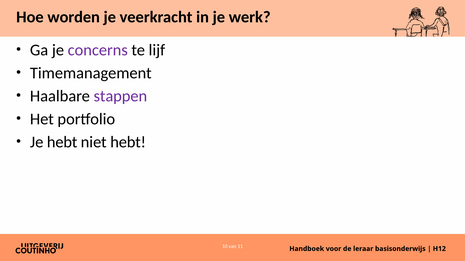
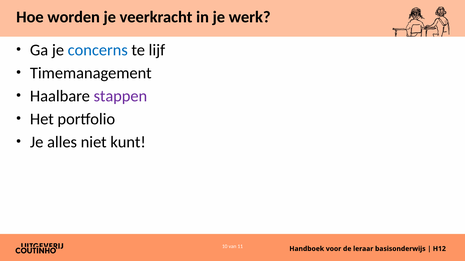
concerns colour: purple -> blue (98, 50)
Je hebt: hebt -> alles (62, 142)
niet hebt: hebt -> kunt (128, 142)
